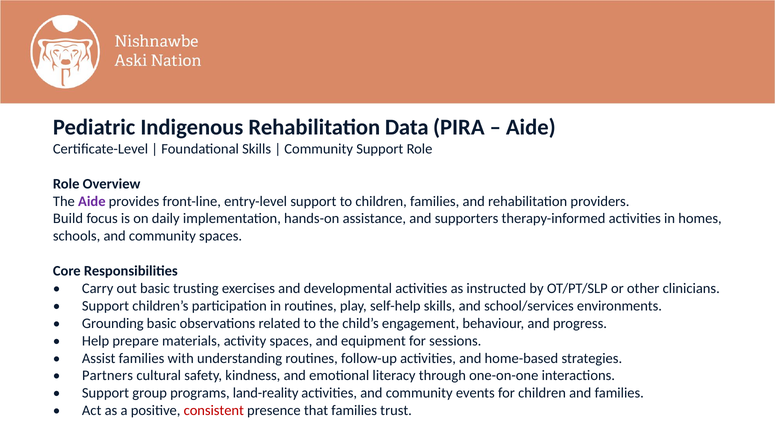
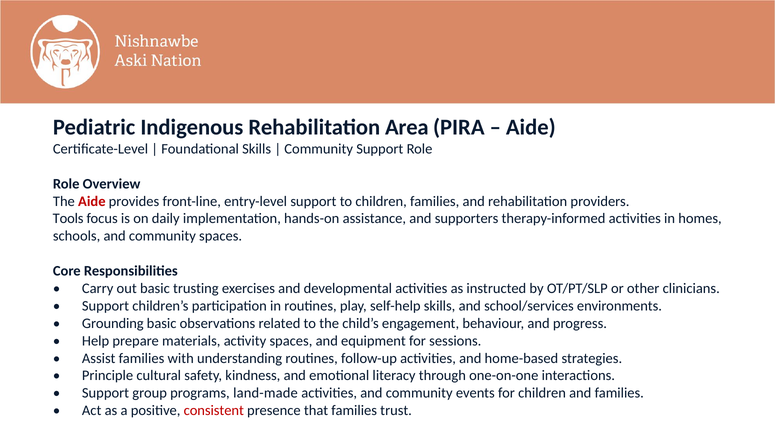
Data: Data -> Area (407, 127)
Aide colour: purple -> red (92, 201)
Build: Build -> Tools (68, 219)
Partners: Partners -> Principle (108, 376)
land-reality: land-reality -> land-made (266, 393)
